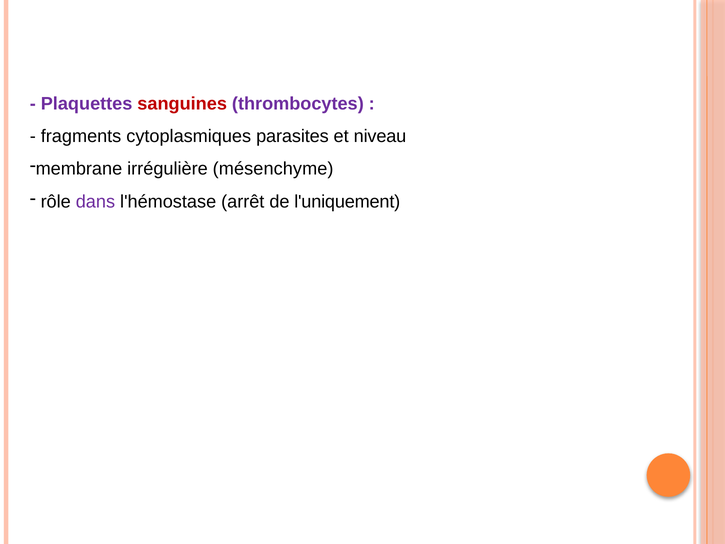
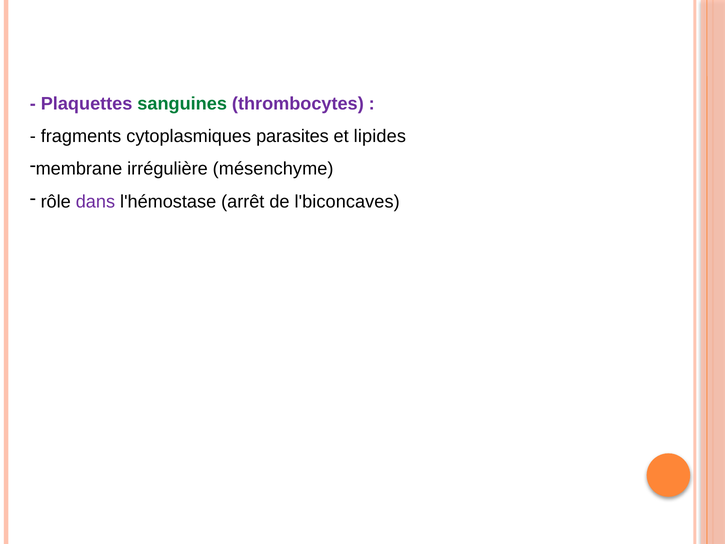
sanguines colour: red -> green (182, 104)
niveau: niveau -> lipides (380, 136)
l'uniquement: l'uniquement -> l'biconcaves (347, 201)
